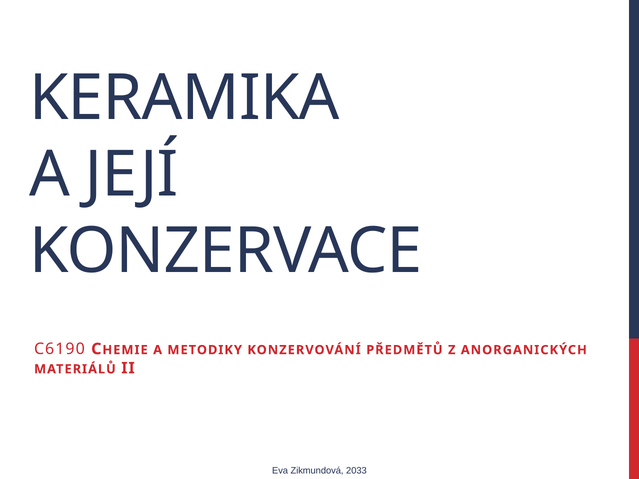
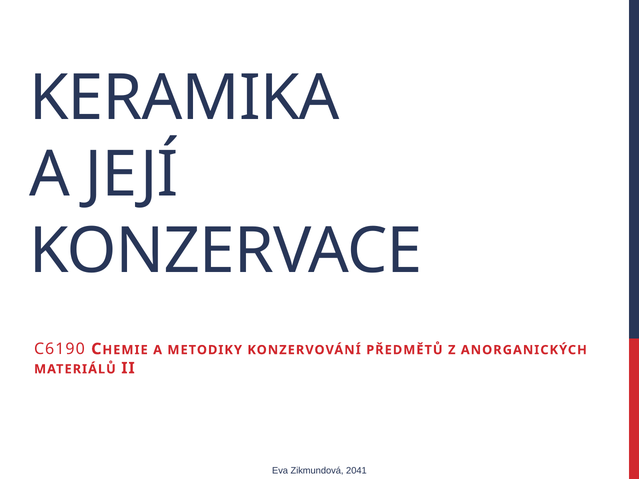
2033: 2033 -> 2041 (356, 471)
